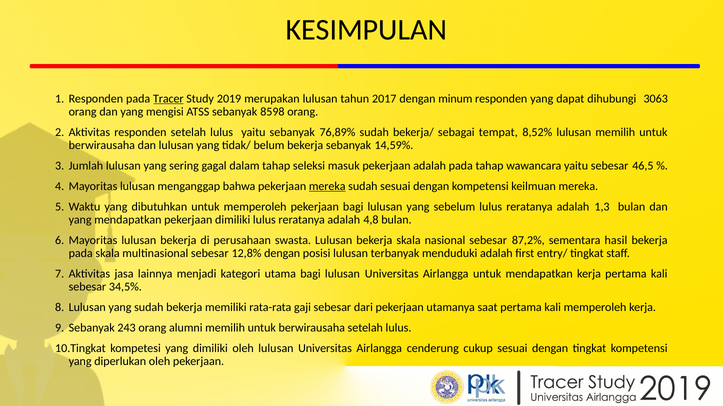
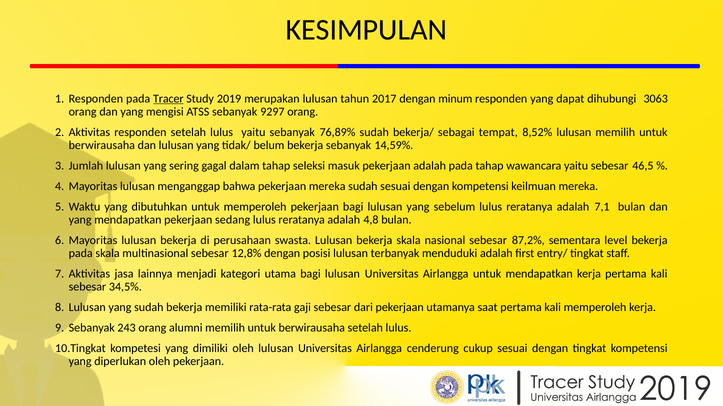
8598: 8598 -> 9297 (272, 112)
mereka underline: present -> none (327, 186)
1,3: 1,3 -> 7,1 (602, 207)
pekerjaan dimiliki: dimiliki -> sedang (233, 220)
hasil: hasil -> level (616, 241)
